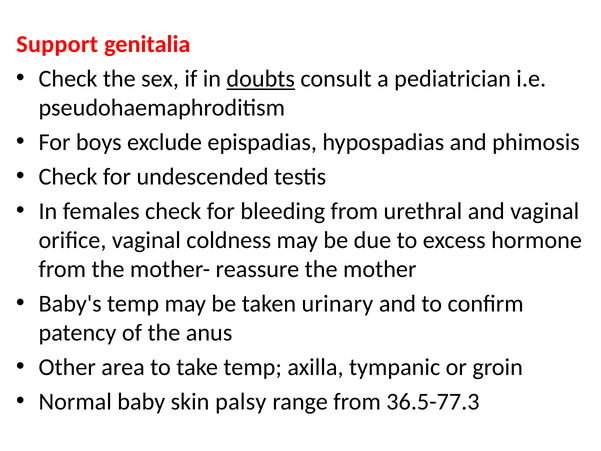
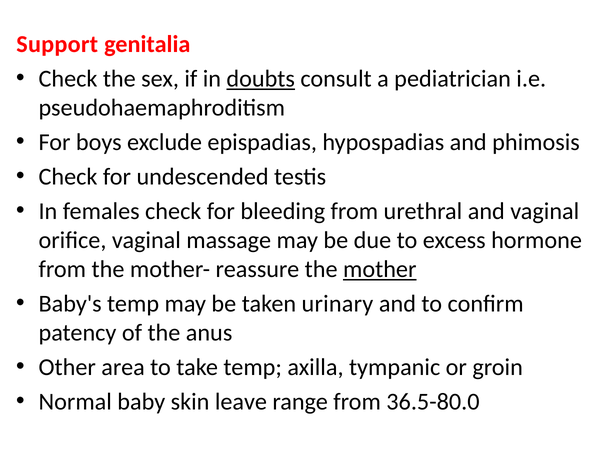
coldness: coldness -> massage (229, 240)
mother underline: none -> present (380, 269)
palsy: palsy -> leave (241, 401)
36.5-77.3: 36.5-77.3 -> 36.5-80.0 (433, 401)
